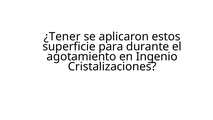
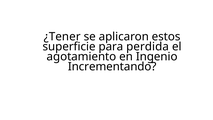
durante: durante -> perdida (148, 47)
Cristalizaciones: Cristalizaciones -> Incrementando (112, 66)
